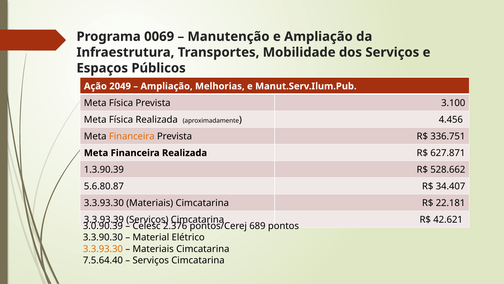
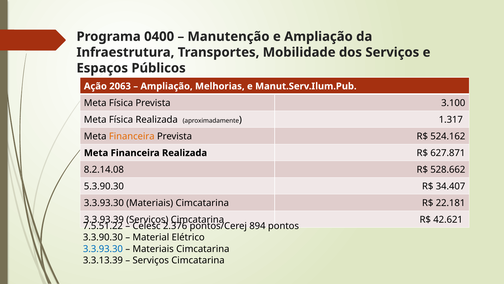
0069: 0069 -> 0400 (159, 36)
2049: 2049 -> 2063 (120, 86)
4.456: 4.456 -> 1.317 (451, 119)
336.751: 336.751 -> 524.162 (448, 136)
1.3.90.39: 1.3.90.39 -> 8.2.14.08 (104, 169)
5.6.80.87: 5.6.80.87 -> 5.3.90.30 (104, 186)
3.0.90.39: 3.0.90.39 -> 7.5.51.22 (103, 226)
689: 689 -> 894 (257, 226)
3.3.93.30 colour: orange -> blue (103, 248)
7.5.64.40: 7.5.64.40 -> 3.3.13.39 (103, 260)
